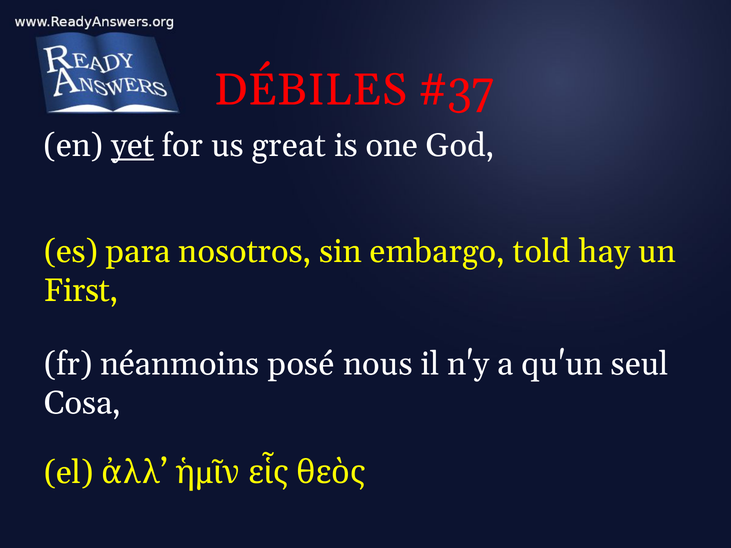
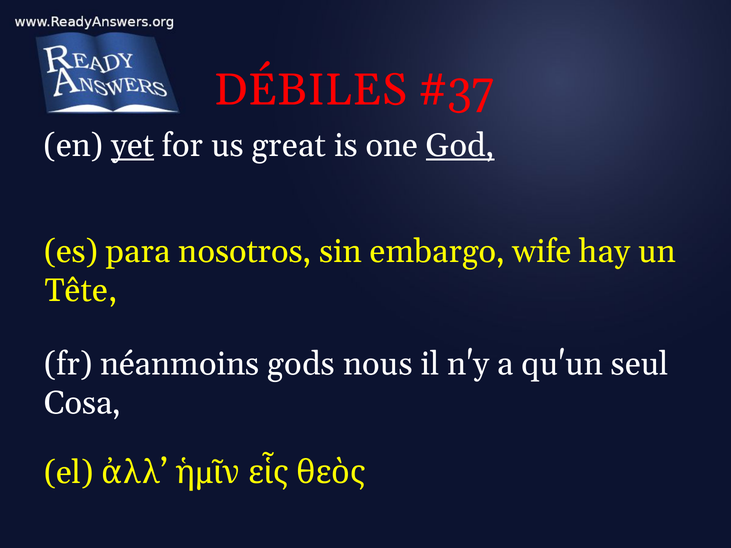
God underline: none -> present (460, 146)
told: told -> wife (542, 252)
First: First -> Tête (81, 291)
posé: posé -> gods (301, 364)
